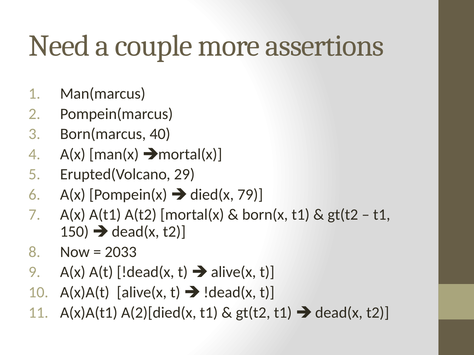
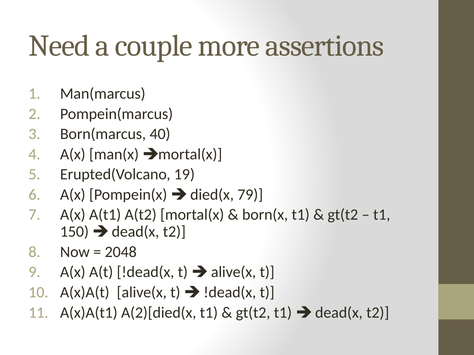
29: 29 -> 19 (184, 175)
2033: 2033 -> 2048 (121, 252)
